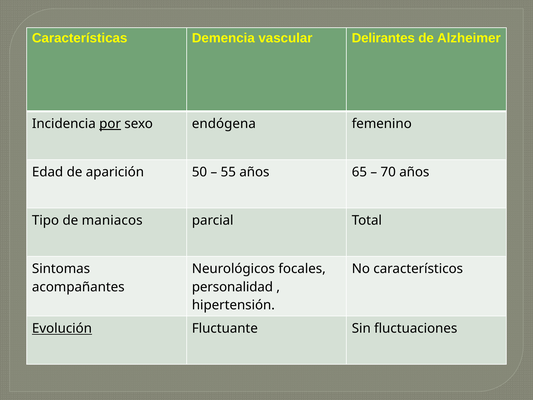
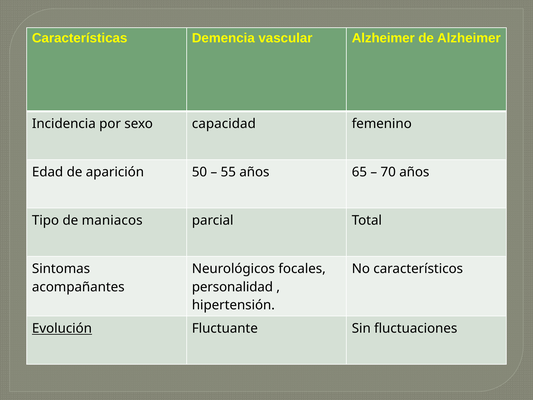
vascular Delirantes: Delirantes -> Alzheimer (383, 38)
por underline: present -> none (110, 124)
endógena: endógena -> capacidad (224, 124)
